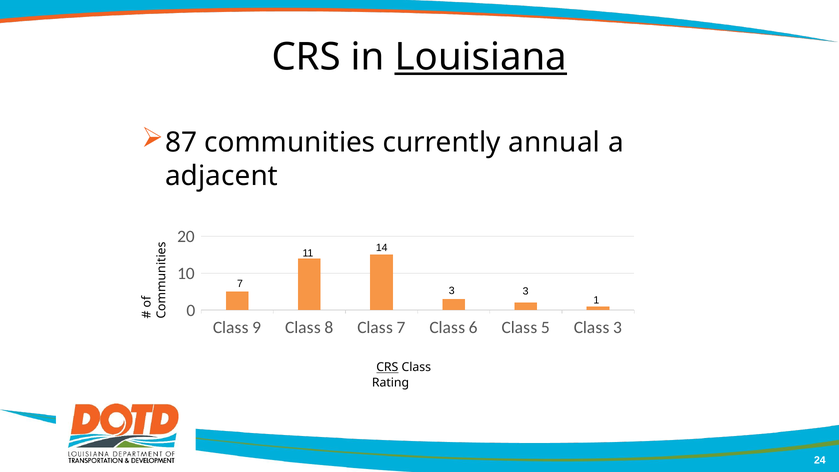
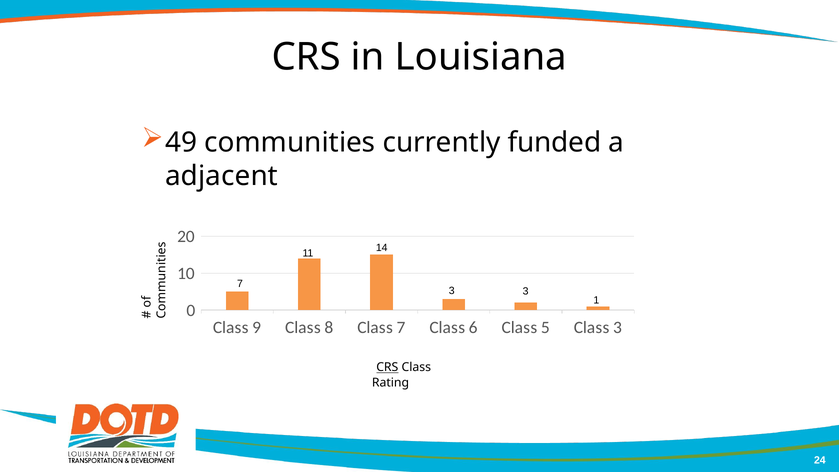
Louisiana underline: present -> none (481, 57)
87: 87 -> 49 (181, 142)
annual: annual -> funded (555, 142)
